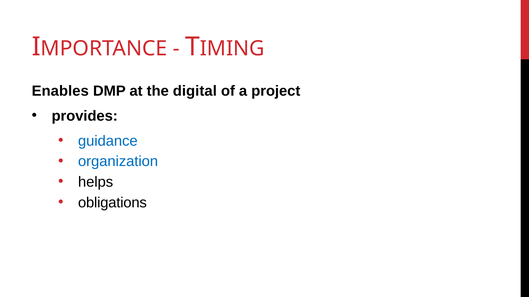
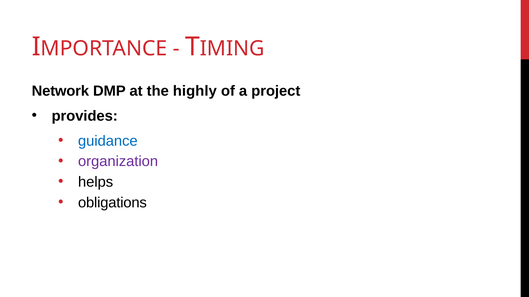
Enables: Enables -> Network (60, 91)
digital: digital -> highly (195, 91)
organization colour: blue -> purple (118, 162)
